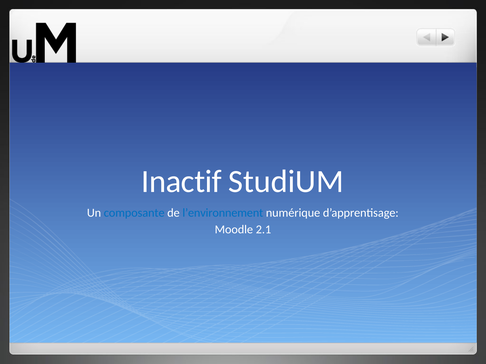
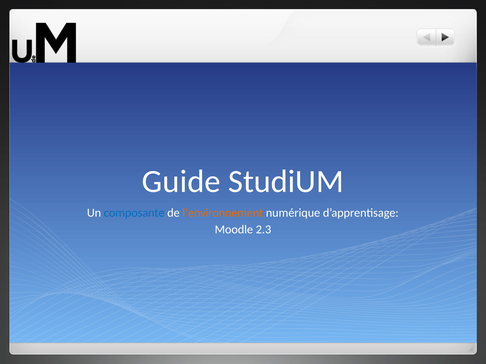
Inactif: Inactif -> Guide (181, 182)
l’environnement colour: blue -> orange (223, 213)
2.1: 2.1 -> 2.3 (263, 230)
